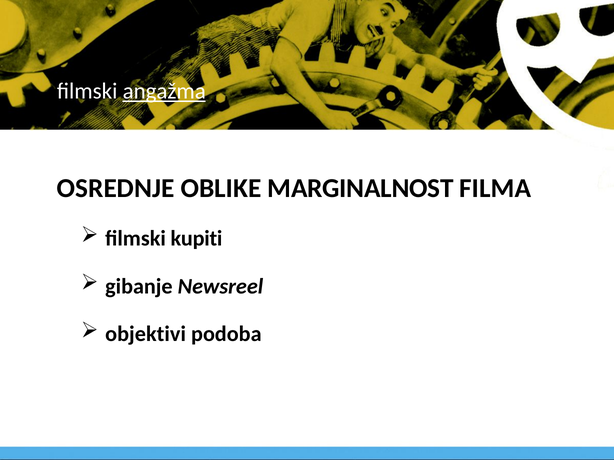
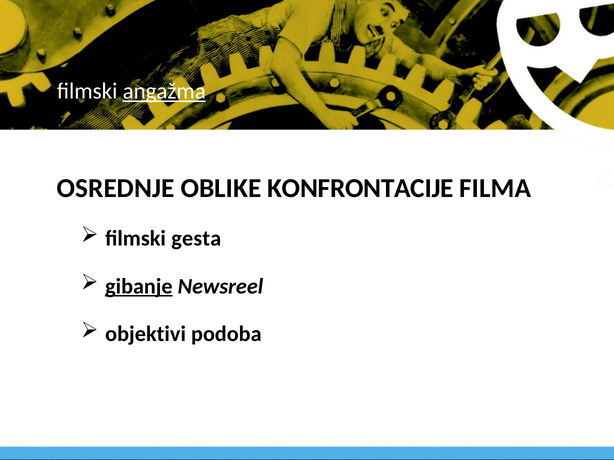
MARGINALNOST: MARGINALNOST -> KONFRONTACIJE (361, 188)
kupiti: kupiti -> gesta (196, 239)
gibanje underline: none -> present (139, 287)
